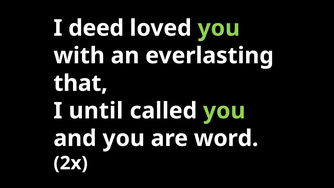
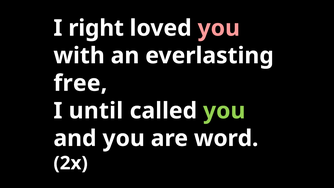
deed: deed -> right (96, 28)
you colour: light green -> pink (219, 28)
that: that -> free (80, 83)
